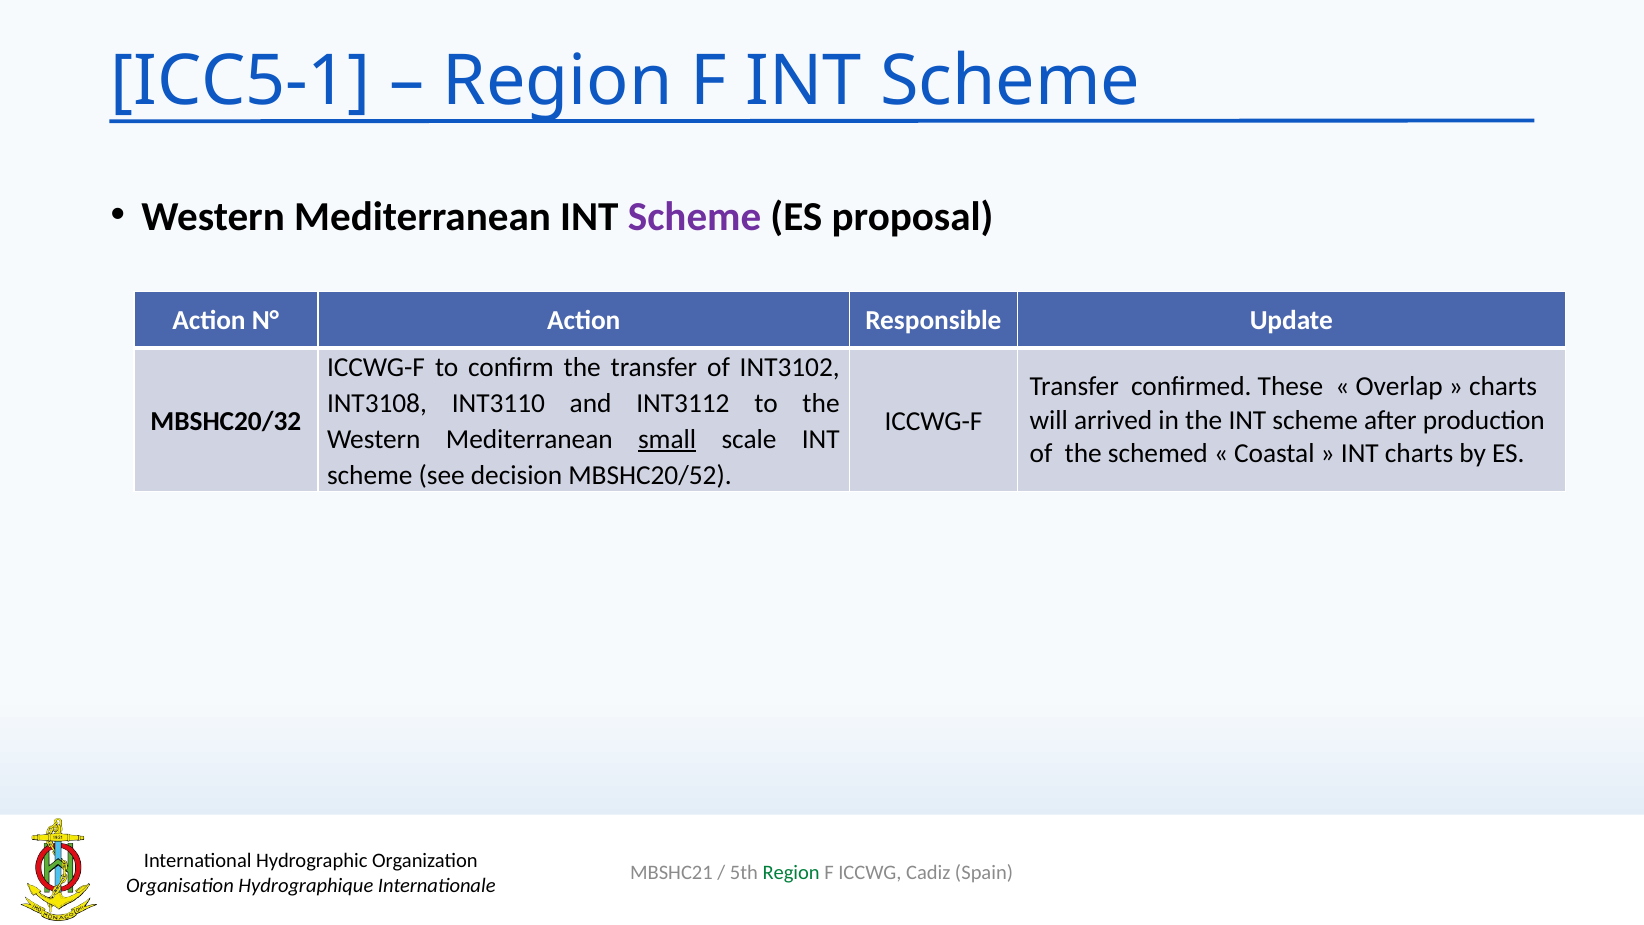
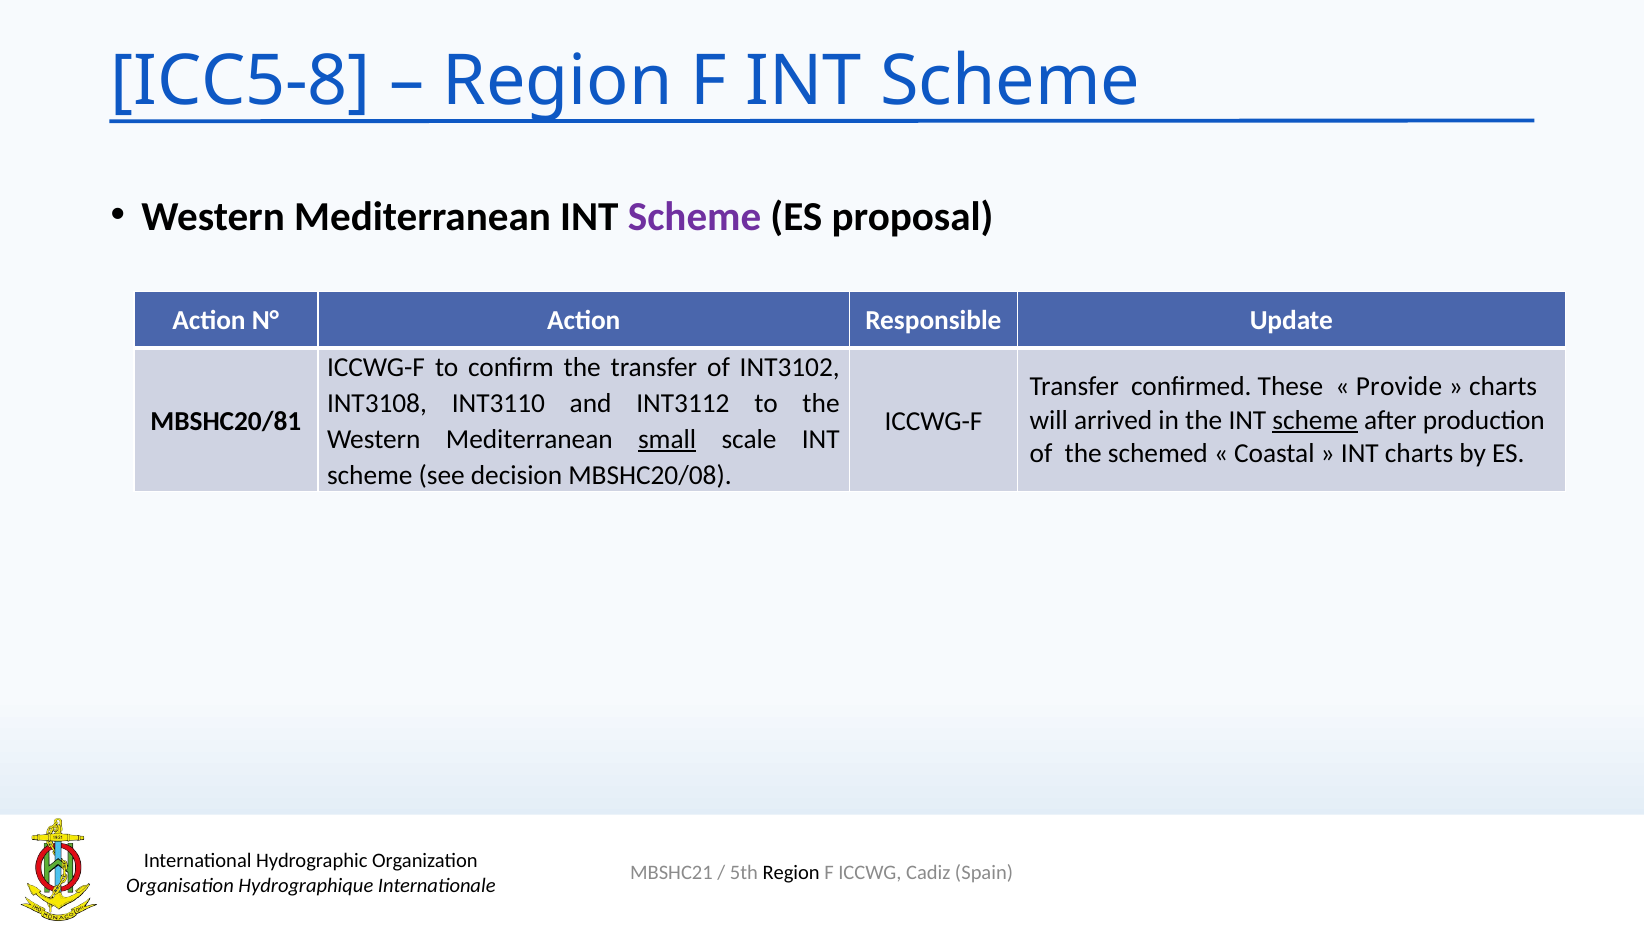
ICC5-1: ICC5-1 -> ICC5-8 (241, 81)
Overlap: Overlap -> Provide (1399, 386)
scheme underline: none -> present (1315, 420)
MBSHC20/32: MBSHC20/32 -> MBSHC20/81 (226, 421)
MBSHC20/52: MBSHC20/52 -> MBSHC20/08 (650, 475)
Region colour: green -> black (791, 872)
